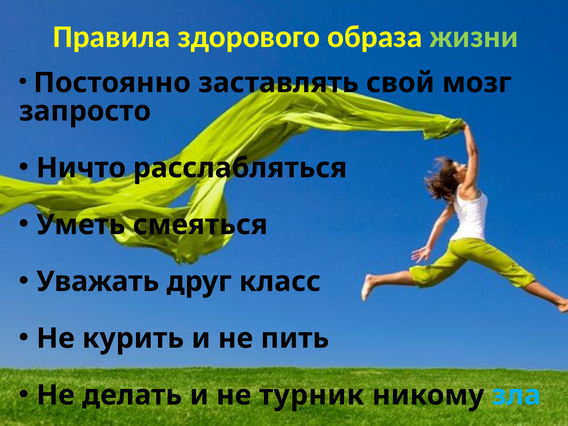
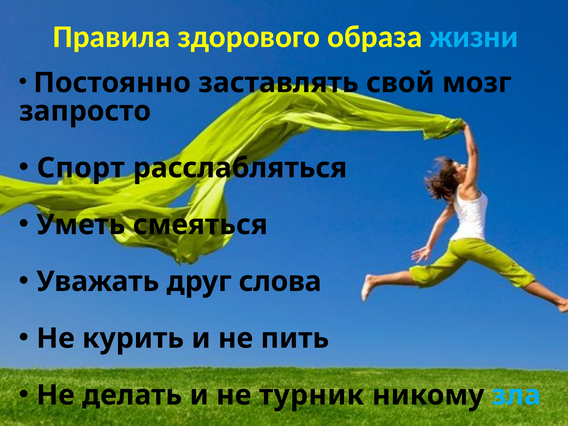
жизни colour: light green -> light blue (474, 37)
Ничто: Ничто -> Спорт (81, 168)
класс: класс -> слова (280, 282)
